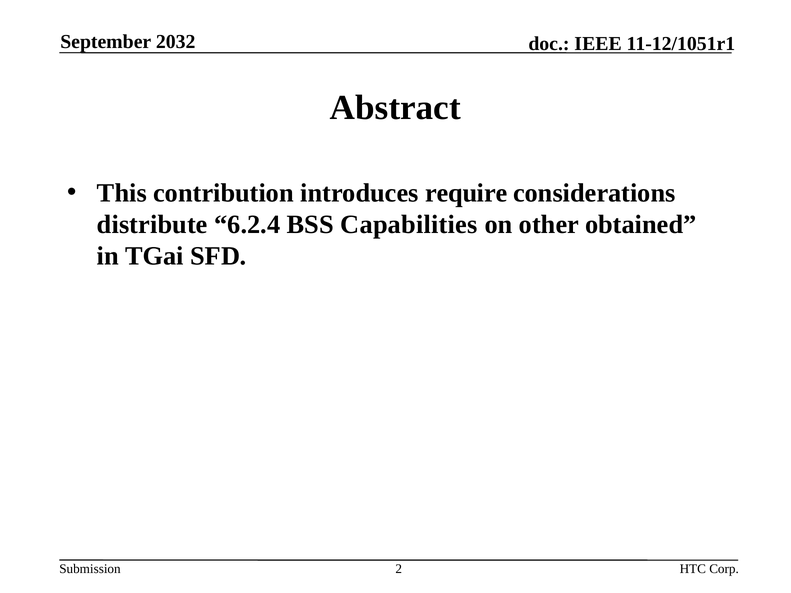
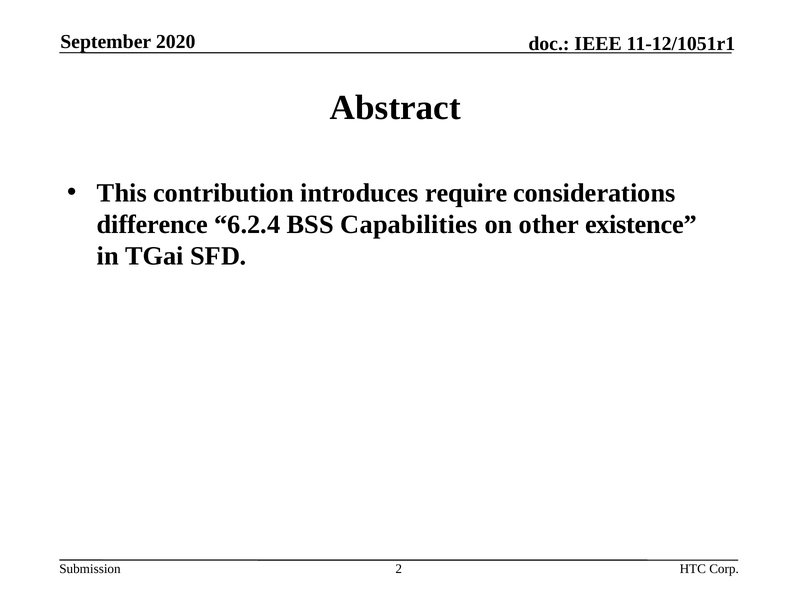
2032: 2032 -> 2020 (176, 42)
distribute: distribute -> difference (152, 225)
obtained: obtained -> existence (641, 225)
